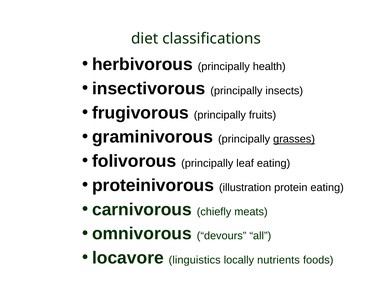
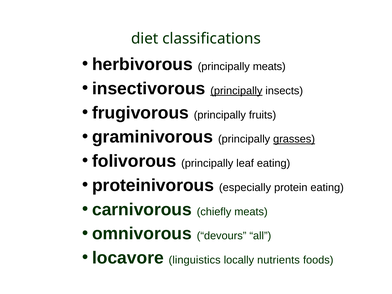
principally health: health -> meats (269, 67)
principally underline: none -> present (236, 91)
illustration: illustration -> especially (245, 187)
